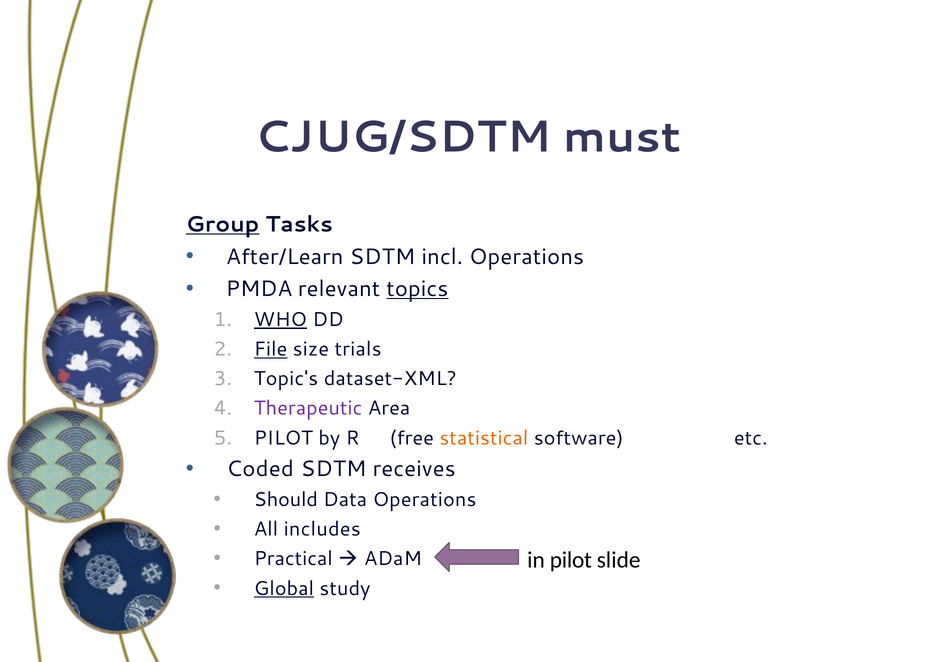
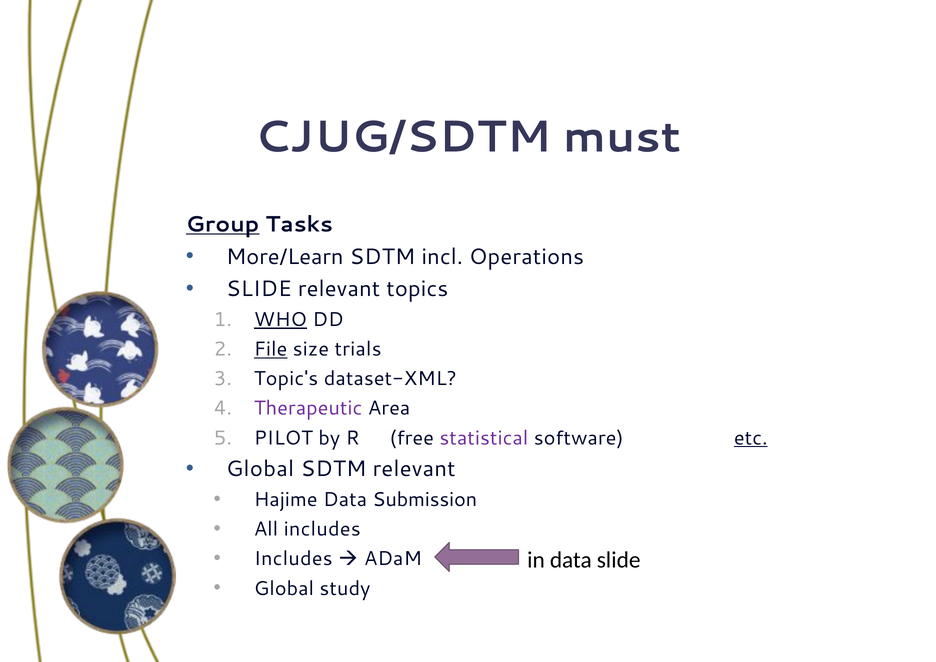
After/Learn: After/Learn -> More/Learn (285, 257)
PMDA: PMDA -> SLIDE (259, 289)
topics underline: present -> none (417, 289)
statistical colour: orange -> purple (484, 438)
etc underline: none -> present (751, 438)
Coded: Coded -> Global (260, 469)
SDTM receives: receives -> relevant (414, 469)
Should: Should -> Hajime (286, 500)
Data Operations: Operations -> Submission (425, 500)
Practical: Practical -> Includes (293, 559)
in pilot: pilot -> data (571, 560)
Global underline: present -> none (284, 588)
